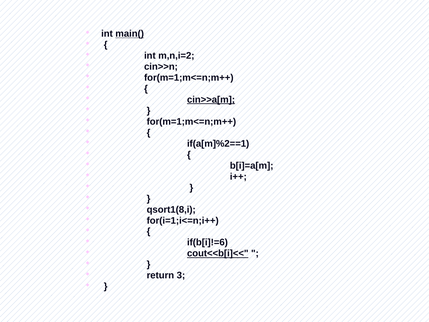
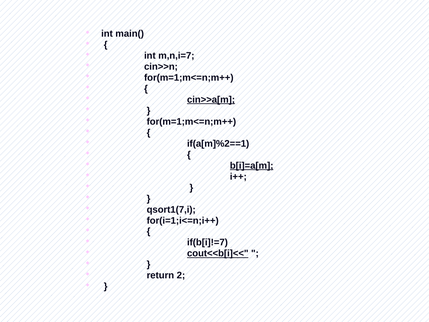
main( underline: present -> none (130, 34)
m,n,i=2: m,n,i=2 -> m,n,i=7 (176, 56)
b[i]=a[m underline: none -> present (252, 165)
qsort1(8,i: qsort1(8,i -> qsort1(7,i (171, 209)
if(b[i]!=6: if(b[i]!=6 -> if(b[i]!=7 (207, 242)
3: 3 -> 2 (181, 275)
